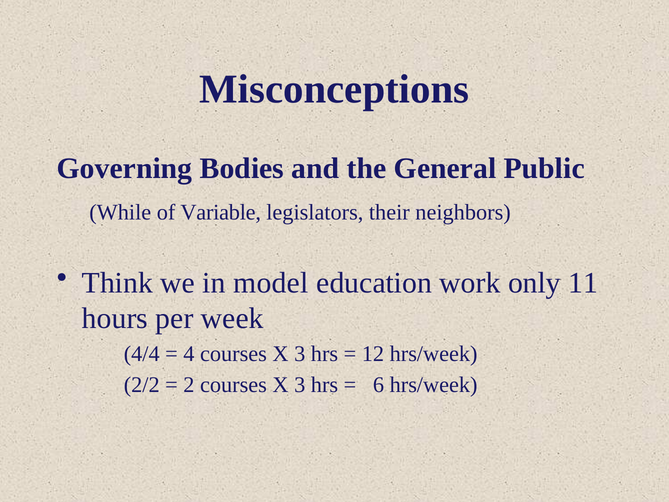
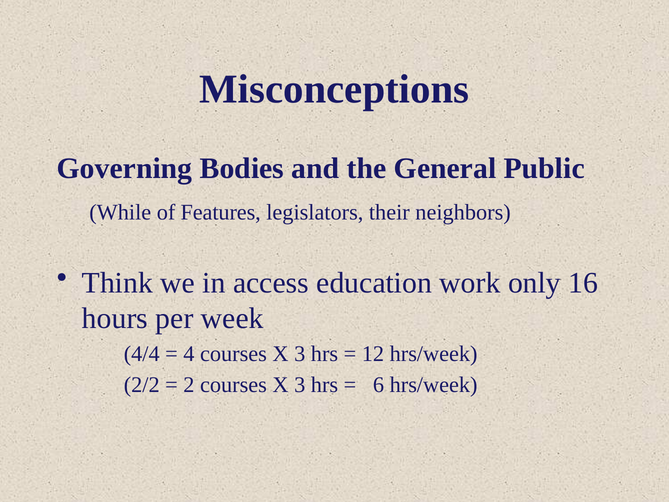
Variable: Variable -> Features (221, 212)
model: model -> access (271, 283)
11: 11 -> 16 (583, 283)
